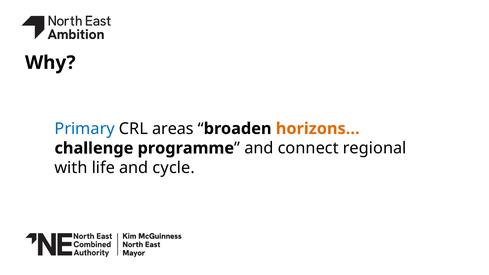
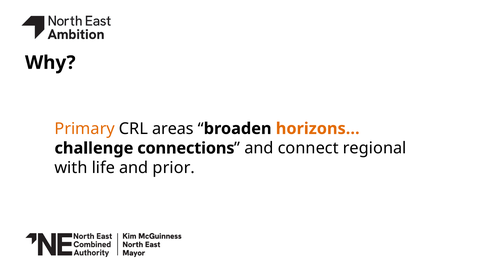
Primary colour: blue -> orange (85, 129)
programme: programme -> connections (186, 148)
cycle: cycle -> prior (174, 168)
